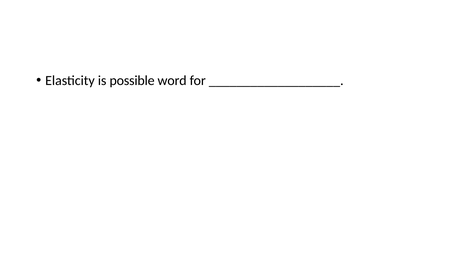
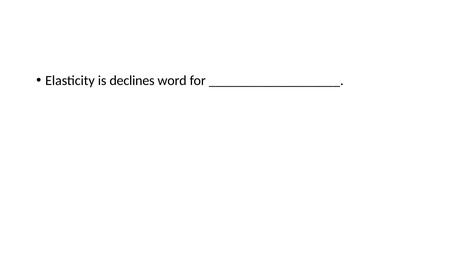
possible: possible -> declines (132, 80)
